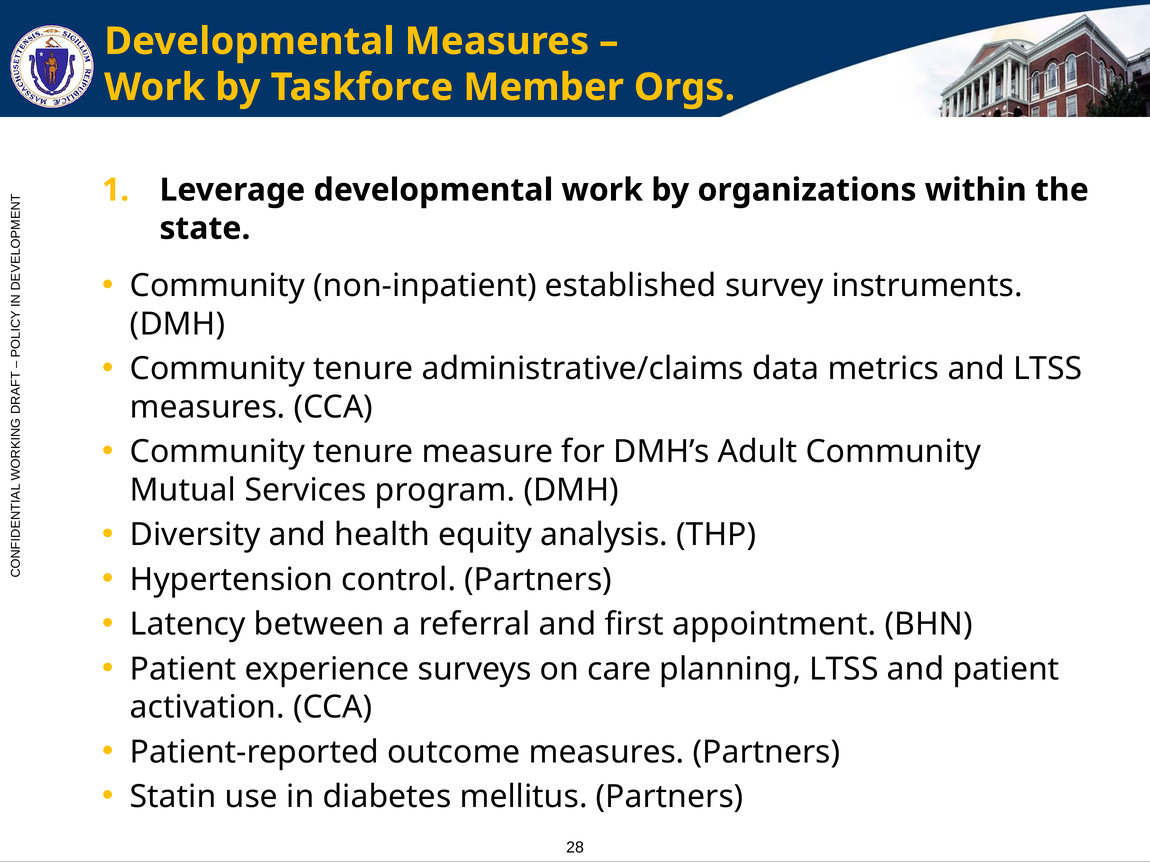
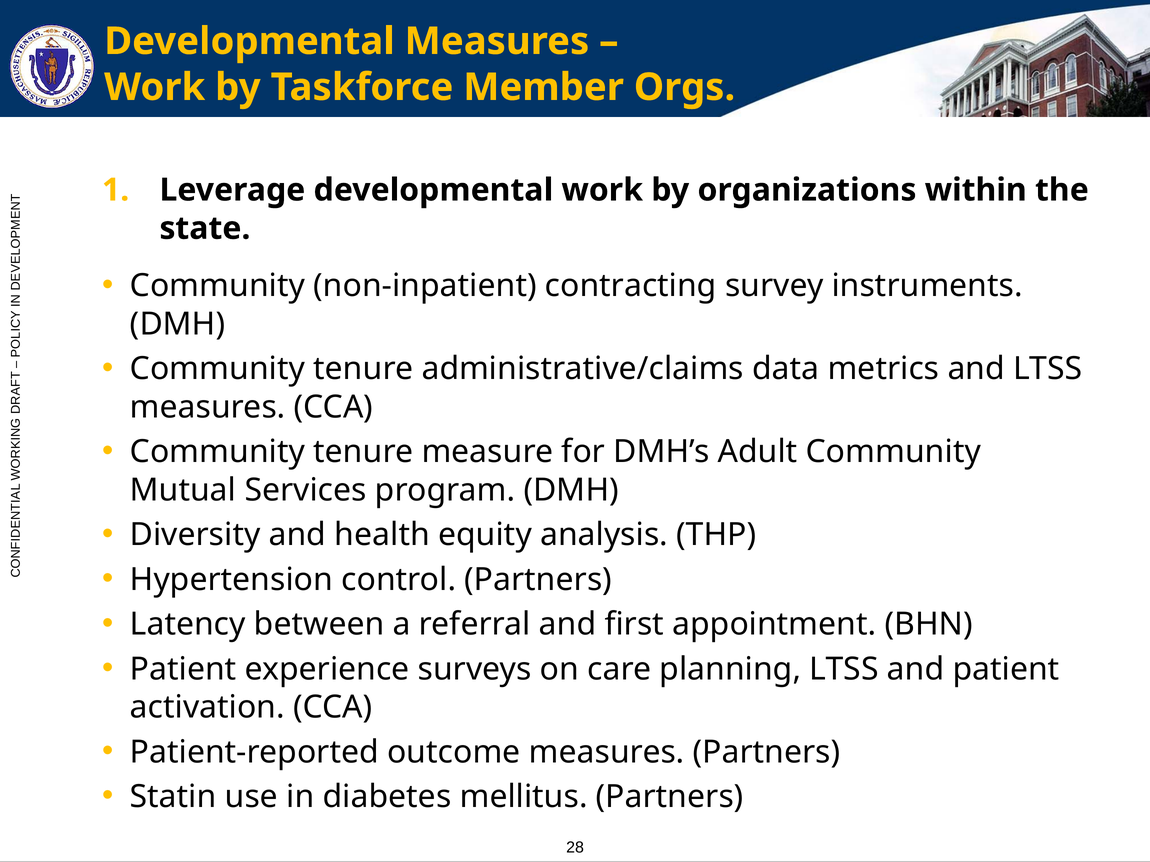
established: established -> contracting (631, 286)
